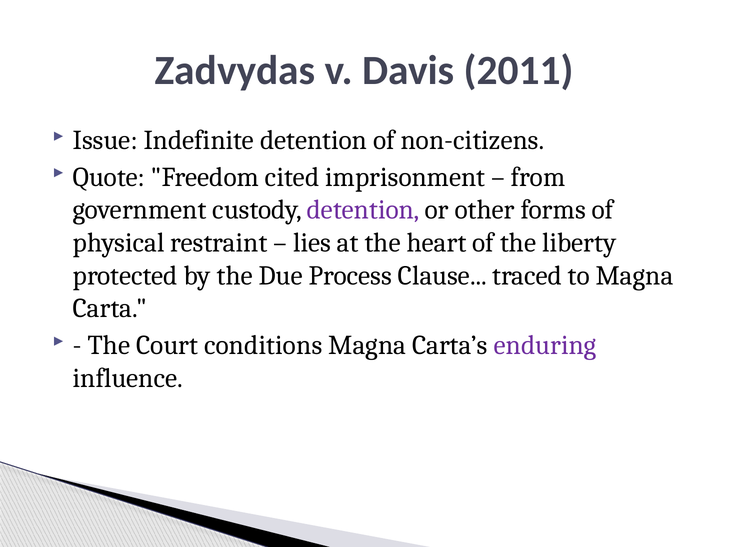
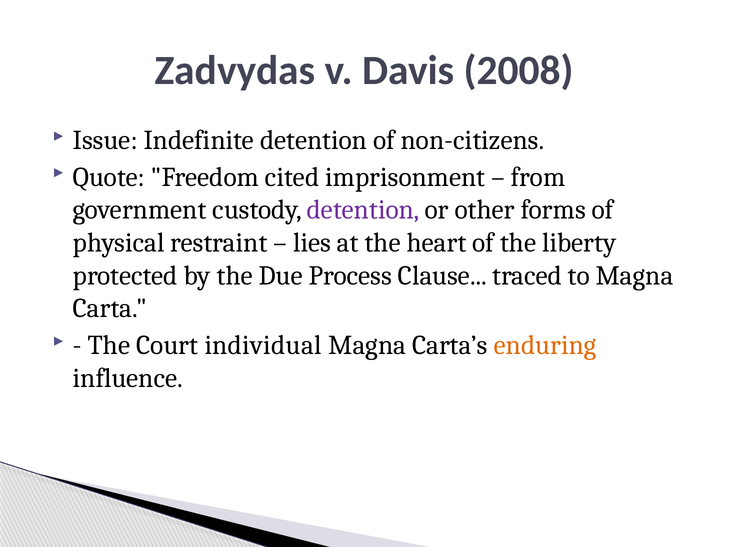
2011: 2011 -> 2008 (519, 70)
conditions: conditions -> individual (263, 345)
enduring colour: purple -> orange (545, 345)
